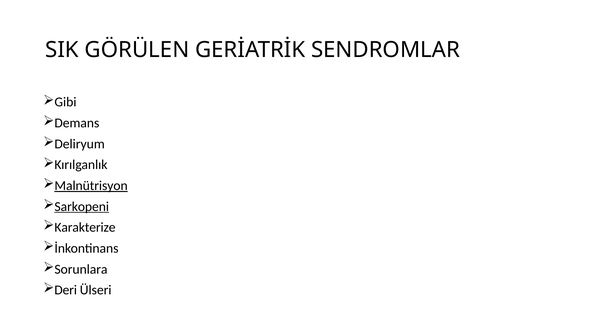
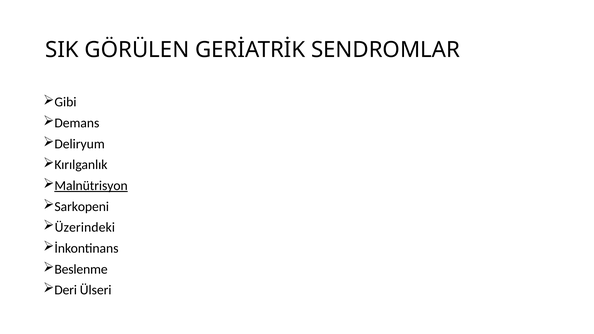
Sarkopeni underline: present -> none (82, 207)
Karakterize: Karakterize -> Üzerindeki (85, 227)
Sorunlara: Sorunlara -> Beslenme (81, 269)
